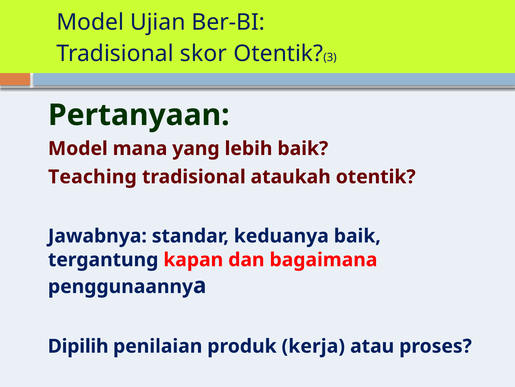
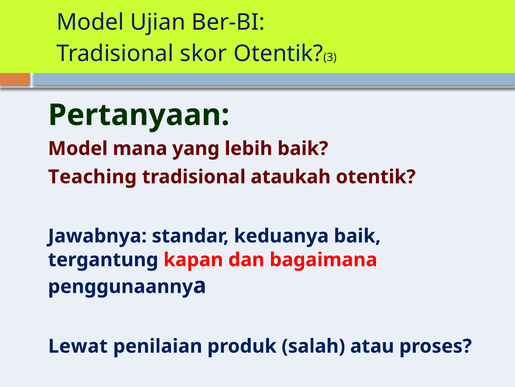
Dipilih: Dipilih -> Lewat (78, 346)
kerja: kerja -> salah (313, 346)
